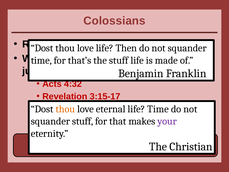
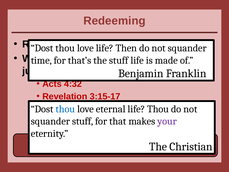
Colossians: Colossians -> Redeeming (114, 21)
thou colour: orange -> blue (65, 109)
life Time: Time -> Thou (158, 109)
